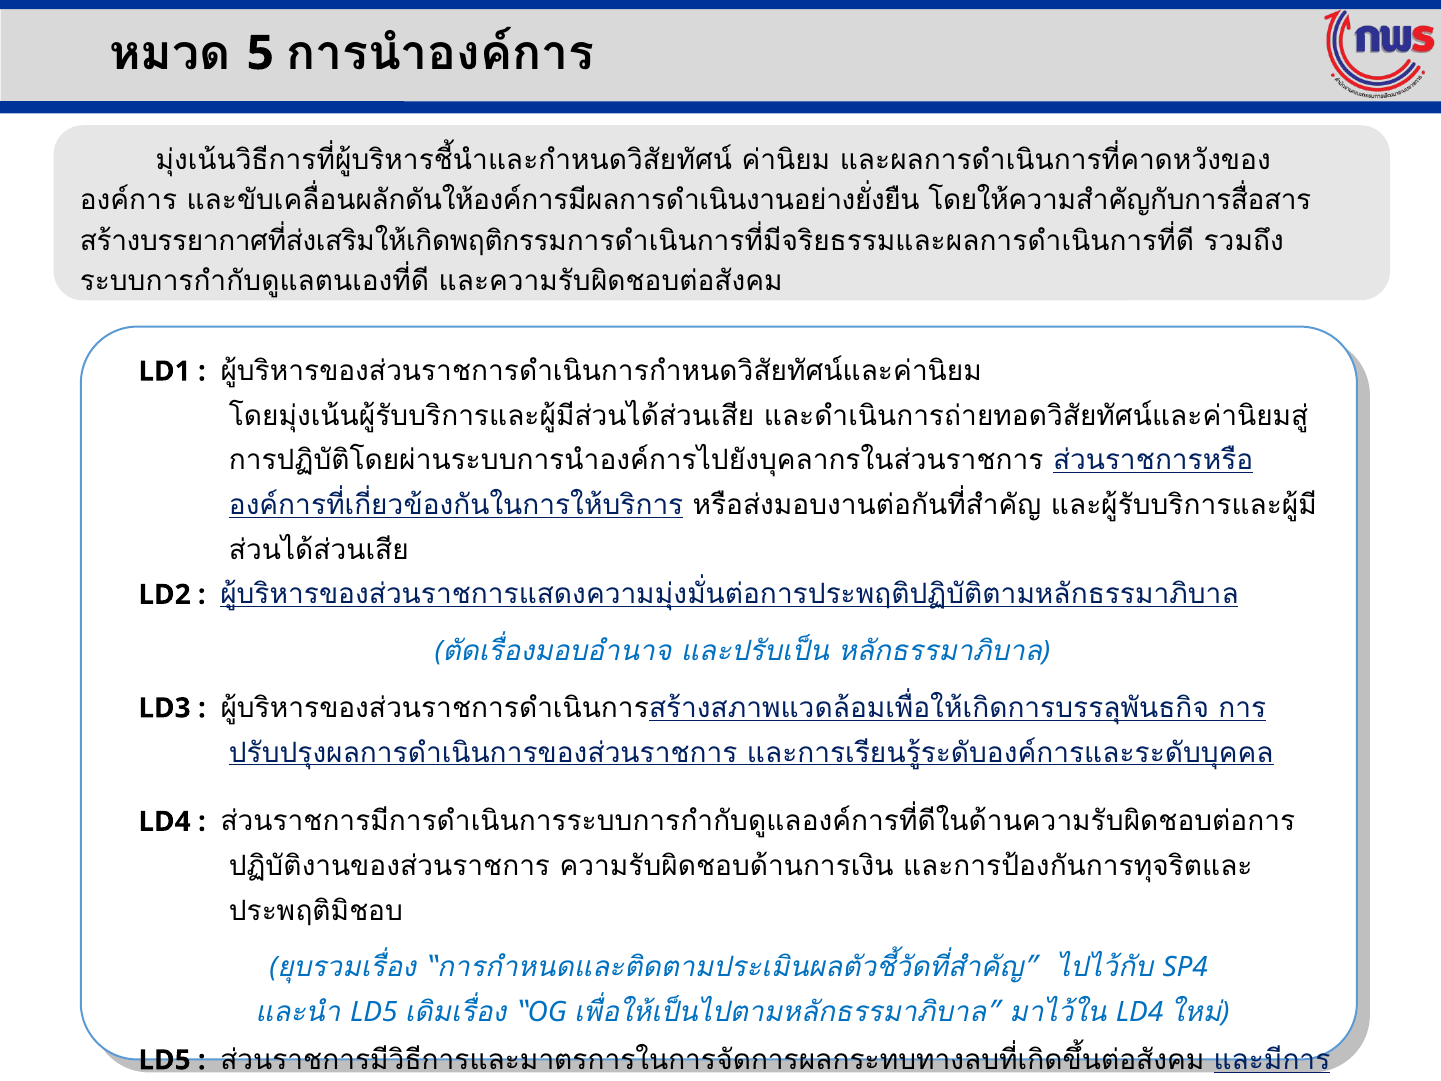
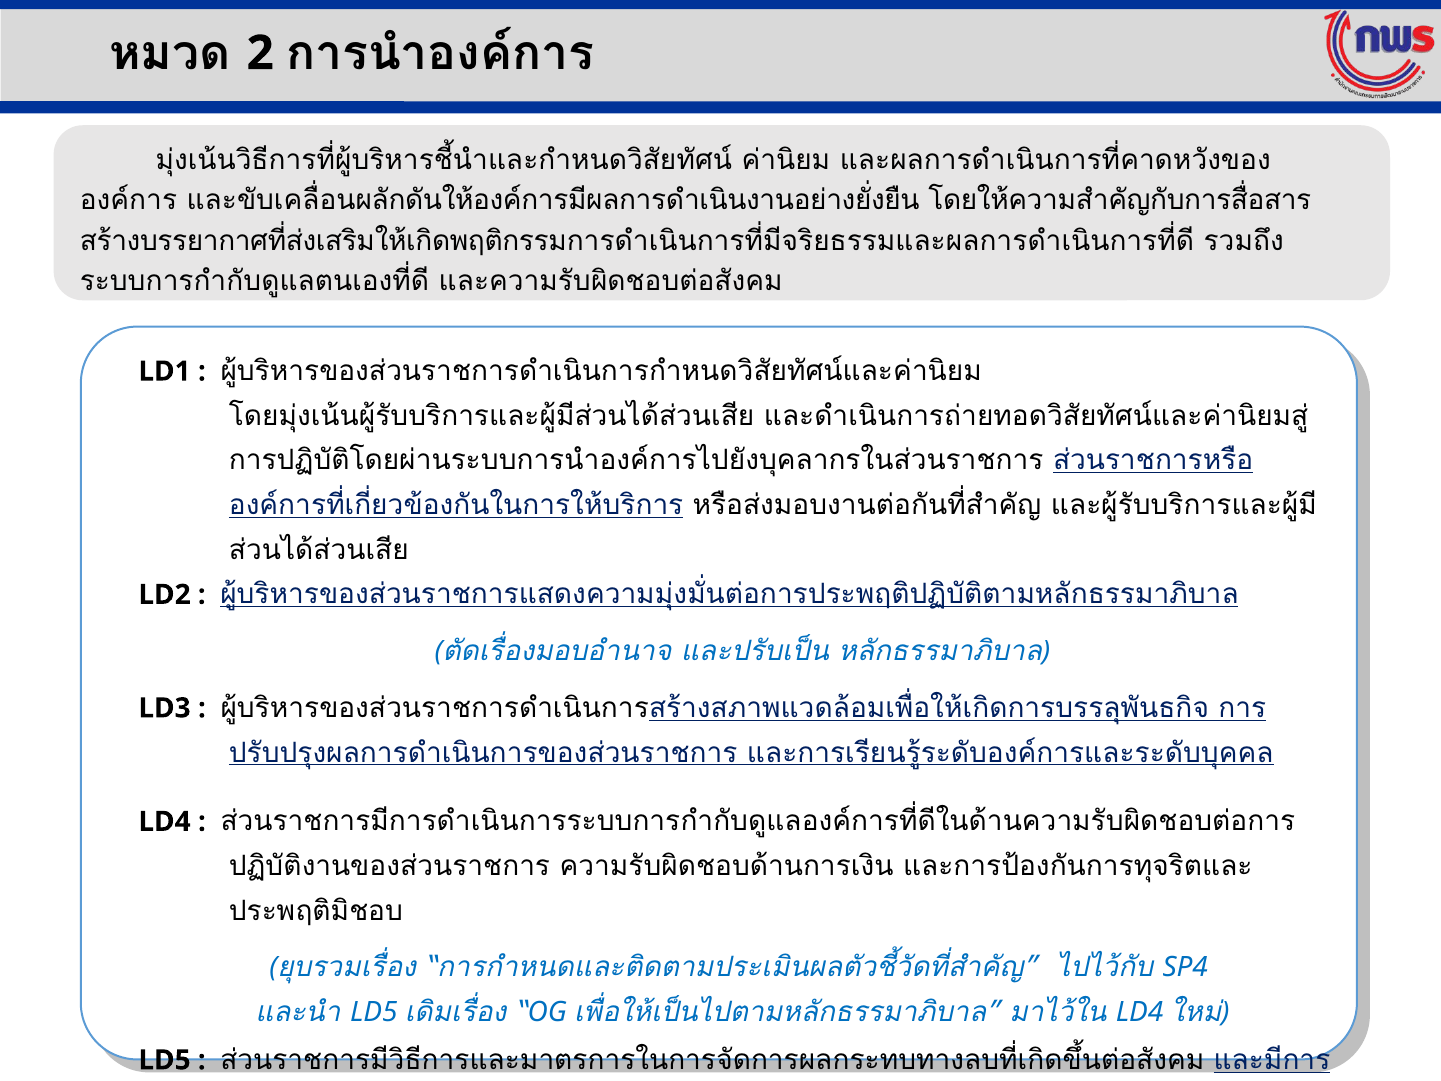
5: 5 -> 2 (260, 53)
